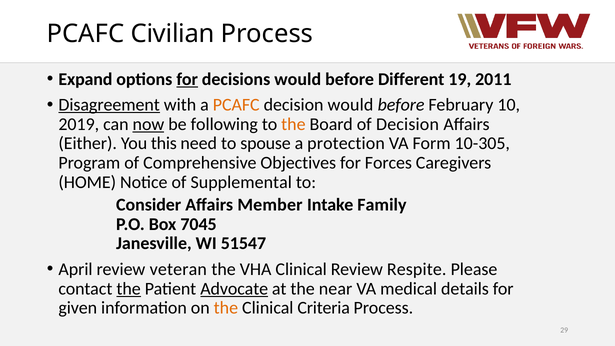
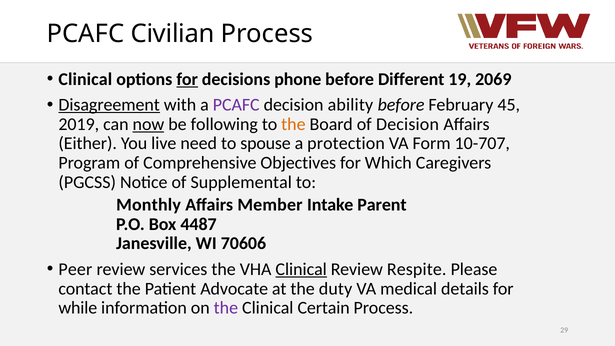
Expand: Expand -> Clinical (85, 79)
decisions would: would -> phone (298, 79)
2011: 2011 -> 2069 (493, 79)
PCAFC colour: orange -> purple (236, 105)
decision would: would -> ability (350, 105)
10: 10 -> 45 (509, 105)
this: this -> live (164, 144)
10-305: 10-305 -> 10-707 (482, 144)
Forces: Forces -> Which (388, 163)
HOME: HOME -> PGCSS (87, 182)
Consider: Consider -> Monthly (149, 205)
Family: Family -> Parent (382, 205)
7045: 7045 -> 4487 (199, 224)
51547: 51547 -> 70606 (243, 243)
April: April -> Peer (75, 269)
veteran: veteran -> services (178, 269)
Clinical underline: none -> present (301, 269)
the underline: present -> none (129, 289)
Advocate underline: present -> none (234, 289)
near: near -> duty (336, 289)
given: given -> while (78, 308)
the colour: orange -> purple (226, 308)
Criteria: Criteria -> Certain (324, 308)
